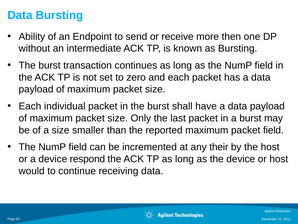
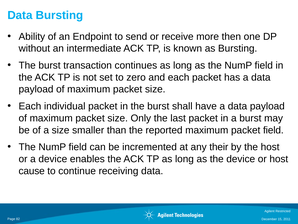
respond: respond -> enables (87, 159)
would: would -> cause (32, 171)
